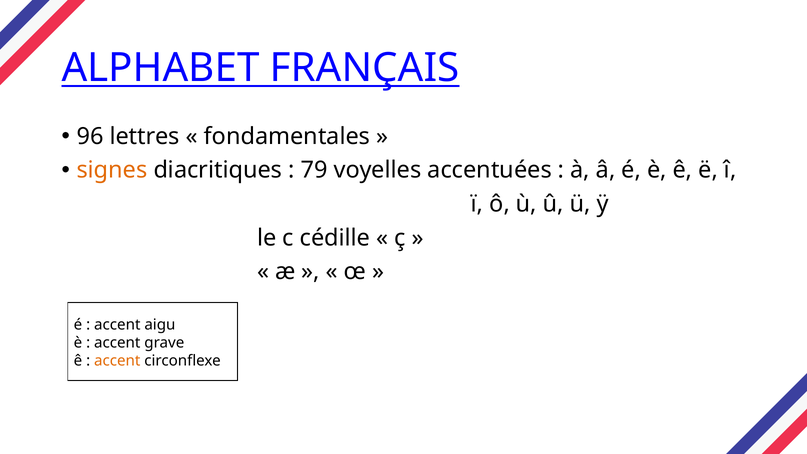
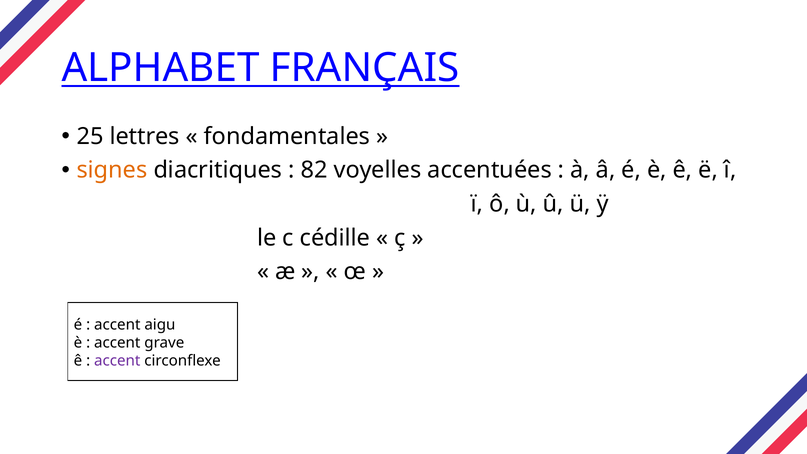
96: 96 -> 25 (90, 136)
79: 79 -> 82 (314, 170)
accent colour: orange -> purple (117, 361)
